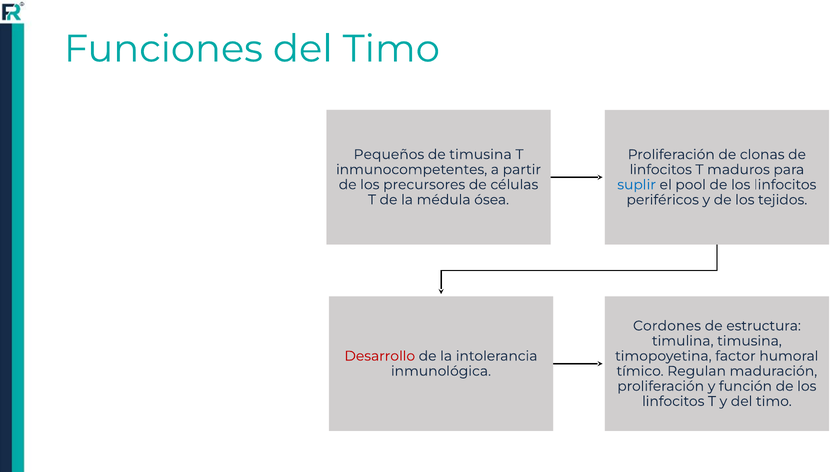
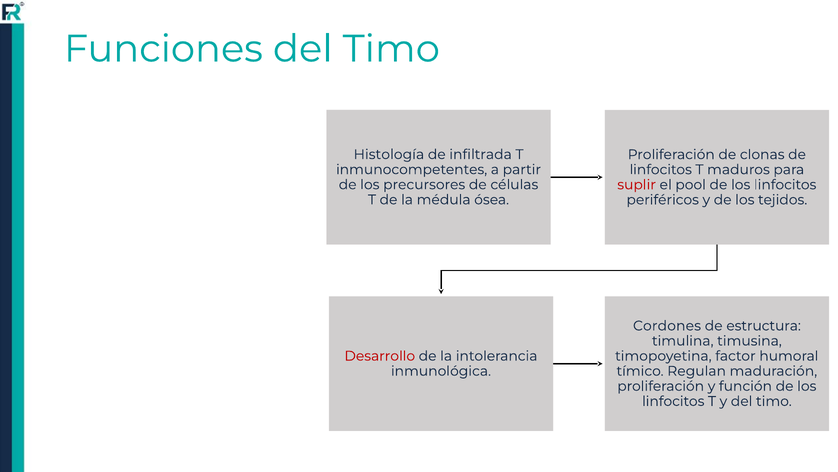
Pequeños: Pequeños -> Histología (389, 154)
de timusina: timusina -> infiltrada (481, 154)
suplir colour: blue -> red (637, 184)
